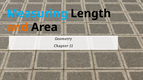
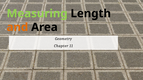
Measuring colour: light blue -> light green (37, 14)
